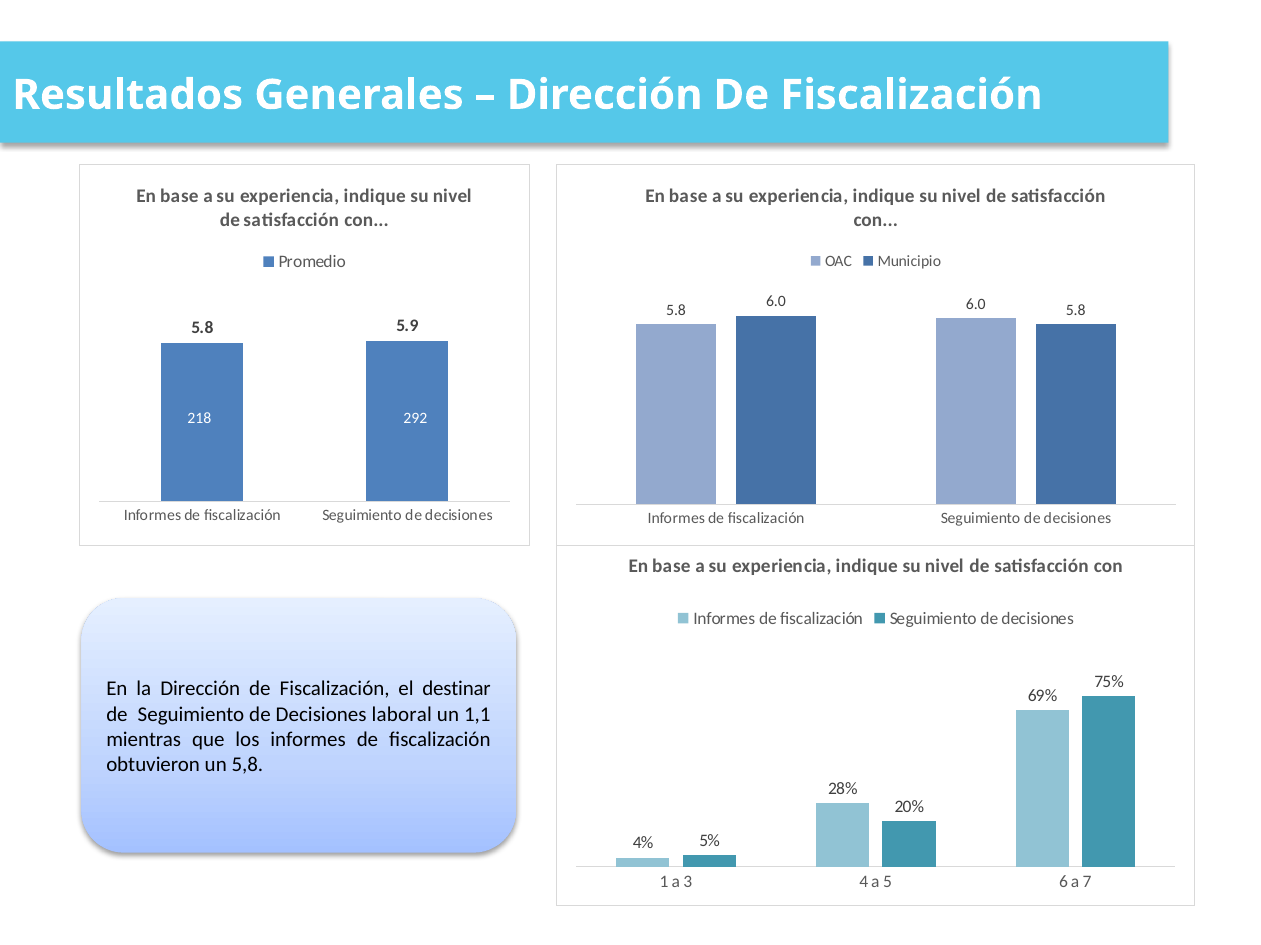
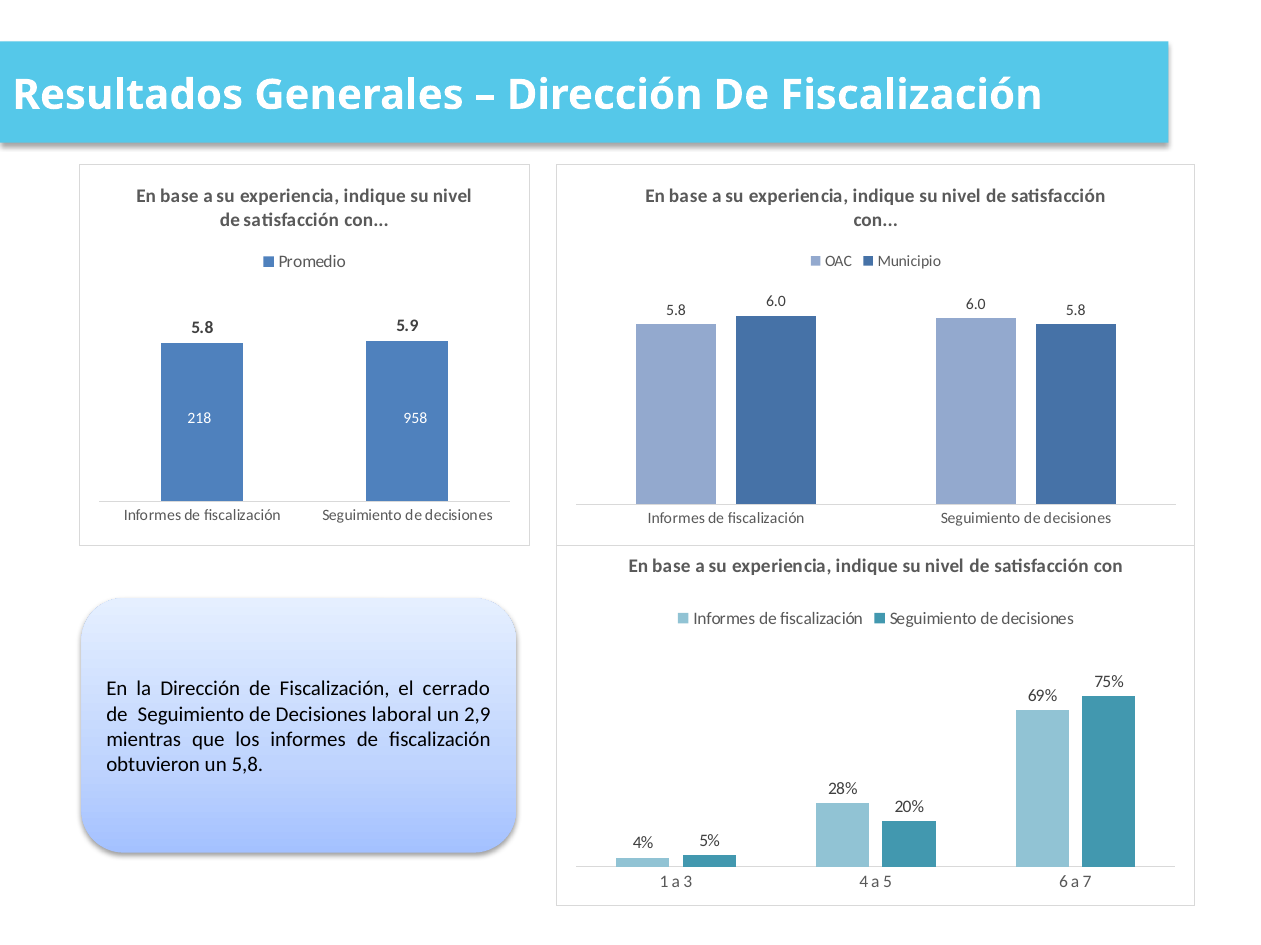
292: 292 -> 958 (415, 419)
destinar: destinar -> cerrado (456, 690)
1,1: 1,1 -> 2,9 (477, 715)
